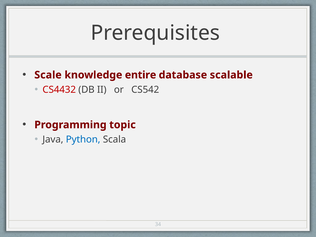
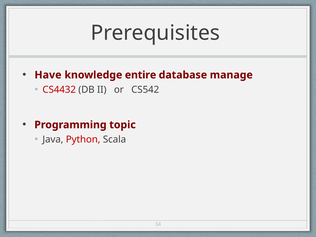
Scale: Scale -> Have (48, 75)
scalable: scalable -> manage (231, 75)
Python colour: blue -> red (83, 139)
